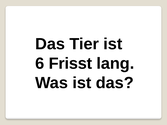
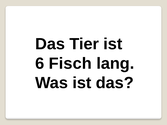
Frisst: Frisst -> Fisch (70, 64)
